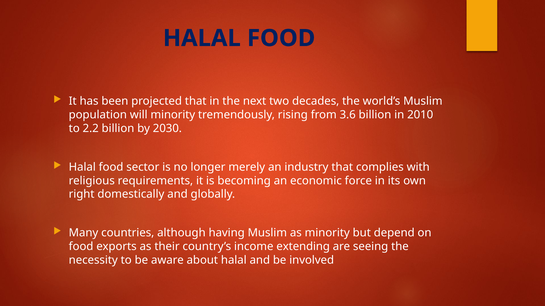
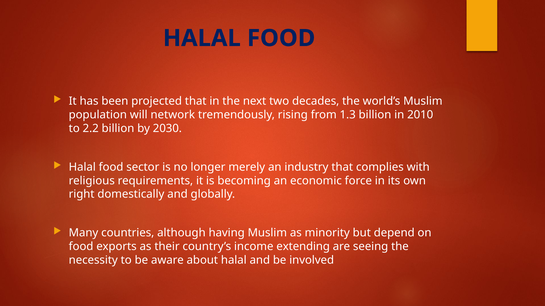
will minority: minority -> network (173, 115)
3.6: 3.6 -> 1.3 (348, 115)
